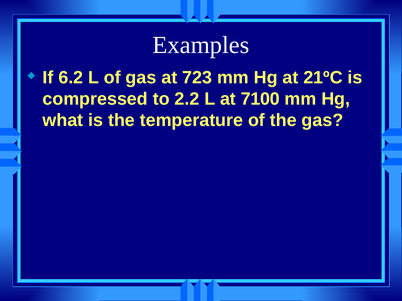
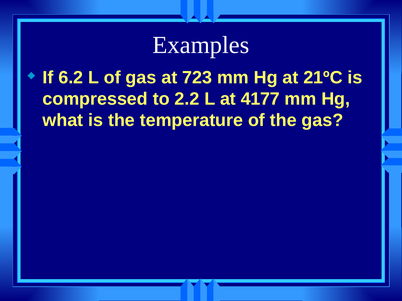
7100: 7100 -> 4177 (260, 99)
